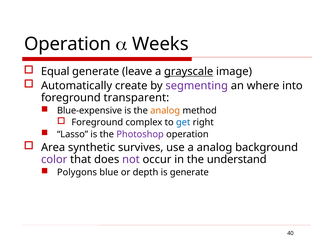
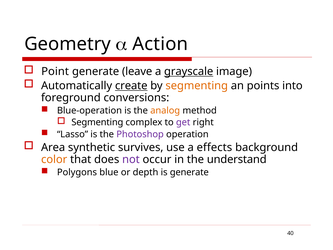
Operation: Operation -> Geometry (68, 44)
Weeks: Weeks -> Action (160, 44)
Equal: Equal -> Point (55, 71)
create underline: none -> present (131, 86)
segmenting colour: purple -> orange (197, 86)
where: where -> points (263, 86)
transparent: transparent -> conversions (136, 98)
Blue-expensive: Blue-expensive -> Blue-operation (89, 110)
Foreground: Foreground -> Segmenting (97, 122)
get colour: blue -> purple (183, 122)
a analog: analog -> effects (214, 147)
color colour: purple -> orange (54, 159)
